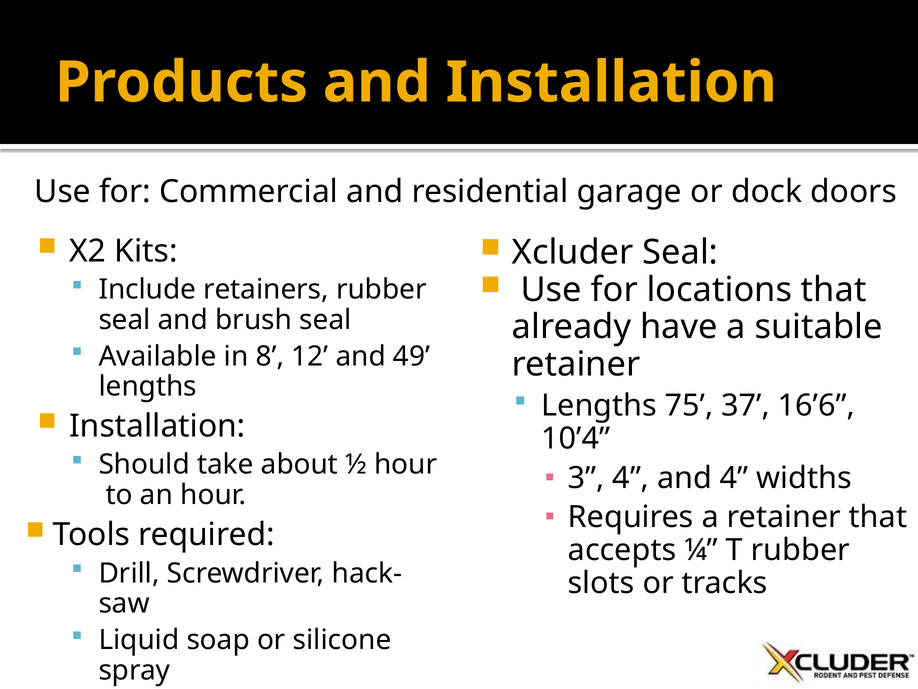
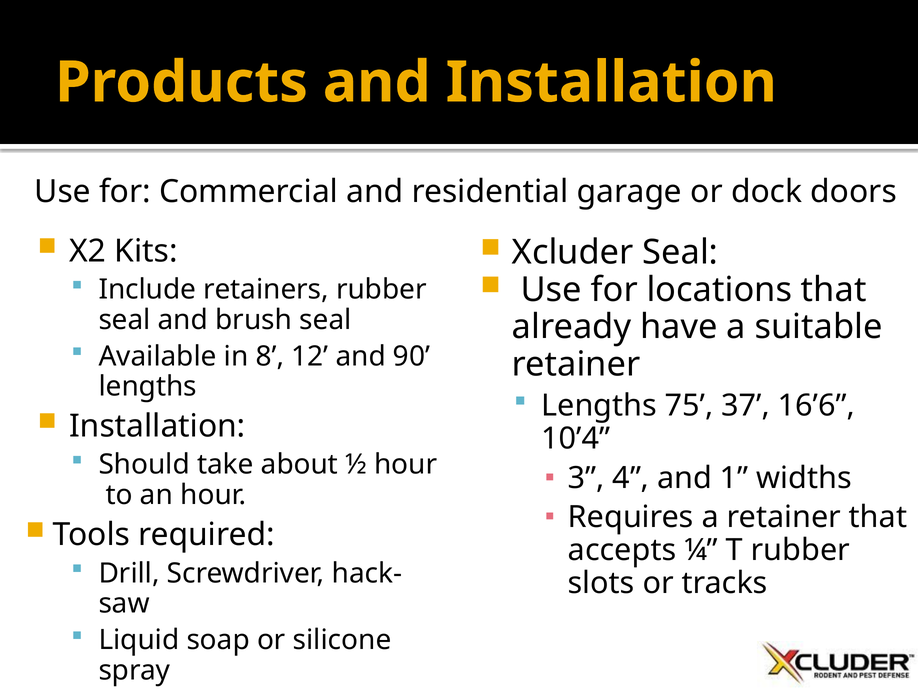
49: 49 -> 90 (411, 356)
and 4: 4 -> 1 (734, 478)
